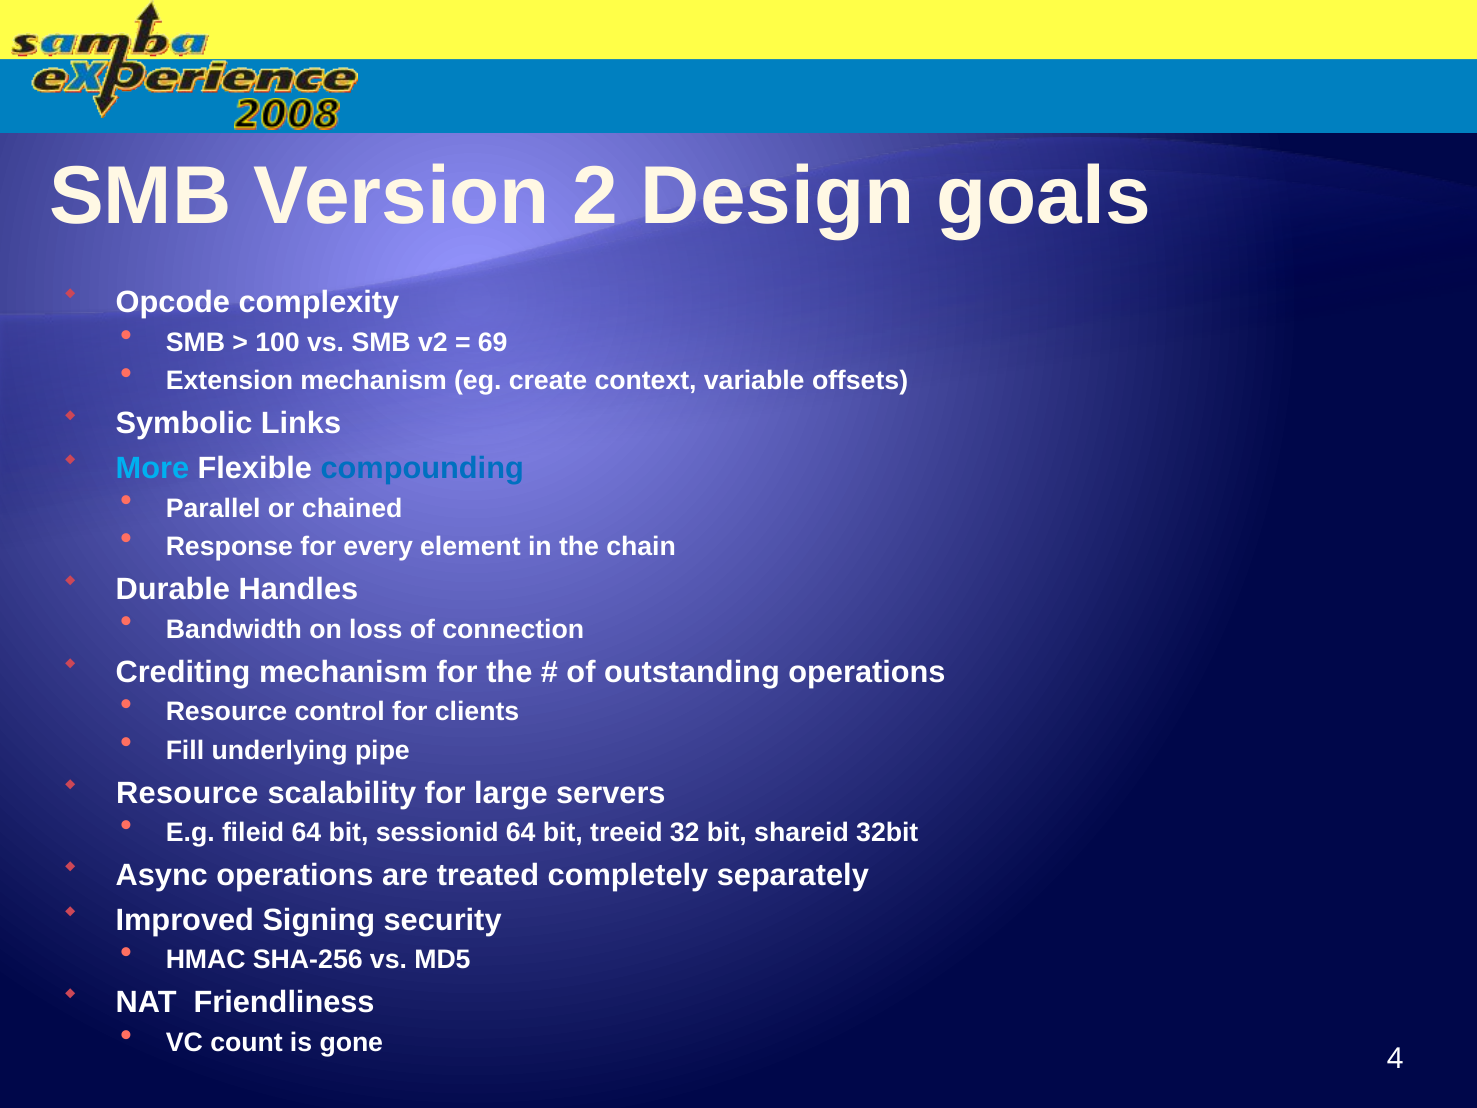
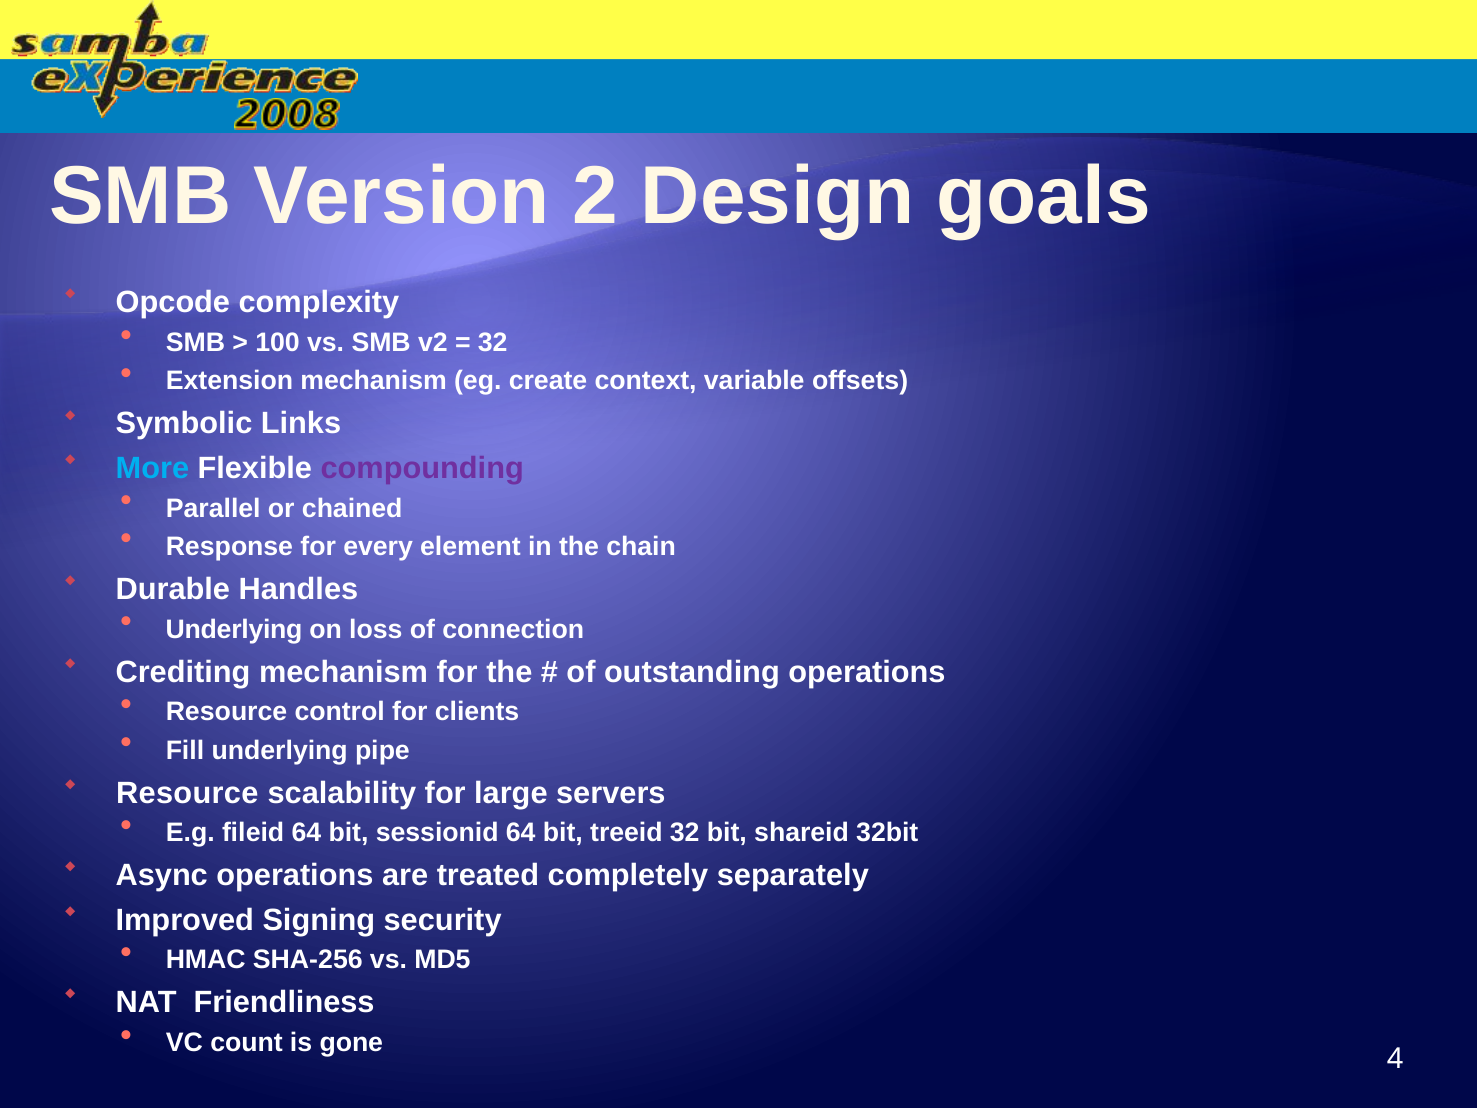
69: 69 -> 32 (493, 343)
compounding colour: blue -> purple (422, 468)
Bandwidth: Bandwidth -> Underlying (234, 629)
